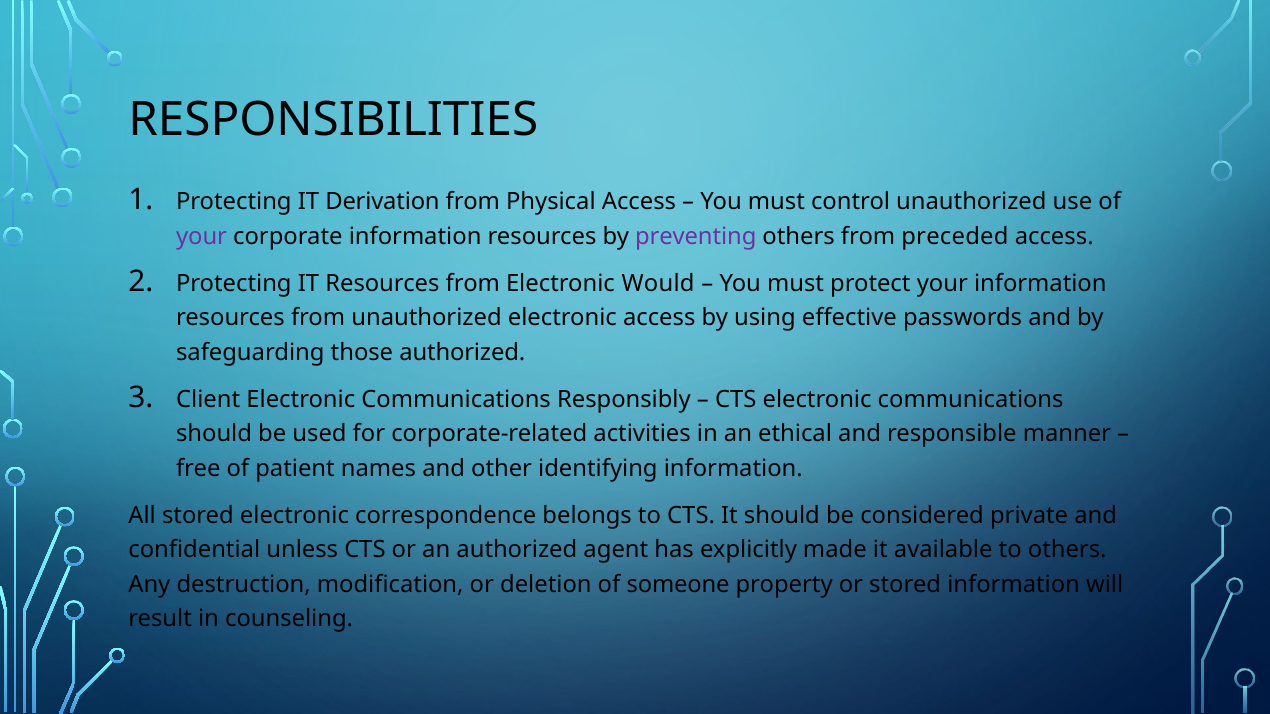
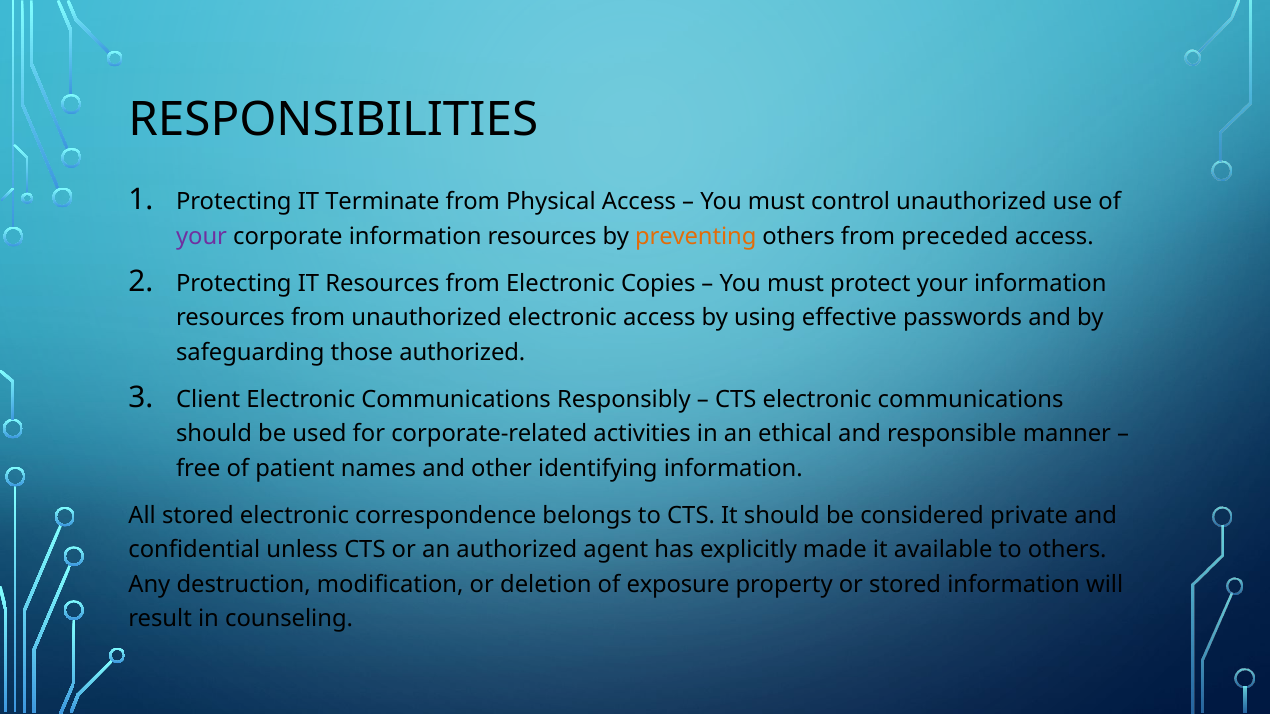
Derivation: Derivation -> Terminate (382, 202)
preventing colour: purple -> orange (696, 236)
Would: Would -> Copies (658, 284)
someone: someone -> exposure (678, 585)
